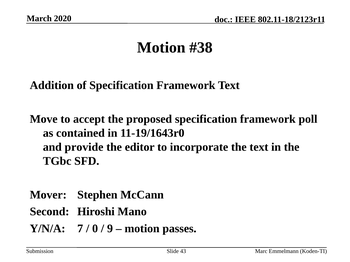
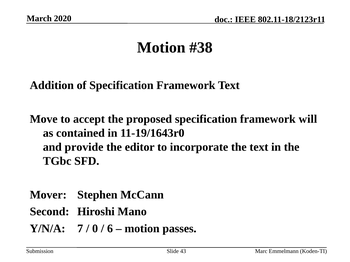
poll: poll -> will (308, 119)
9: 9 -> 6 (110, 229)
